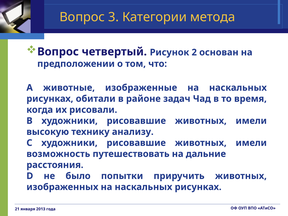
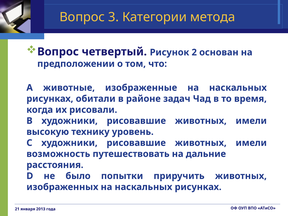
анализу: анализу -> уровень (133, 132)
